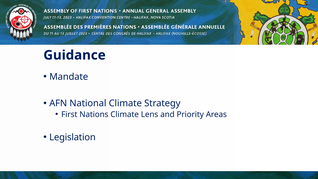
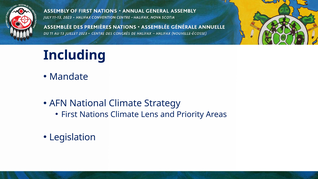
Guidance: Guidance -> Including (75, 55)
